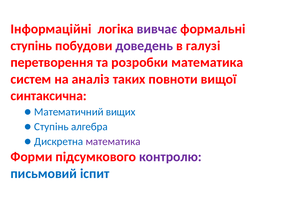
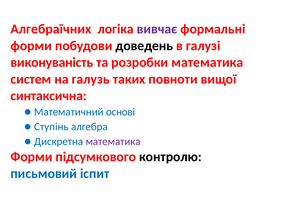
Інформаційні: Інформаційні -> Алгебраїчних (51, 29)
ступінь: ступінь -> форми (31, 46)
доведень colour: purple -> black (144, 46)
перетворення: перетворення -> виконуваність (52, 62)
аналіз: аналіз -> галузь (91, 79)
вищих: вищих -> основі (121, 112)
контролю colour: purple -> black (170, 157)
